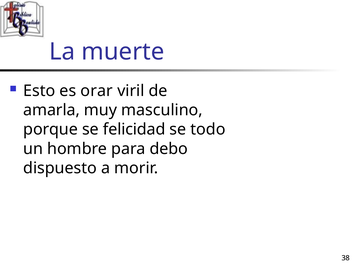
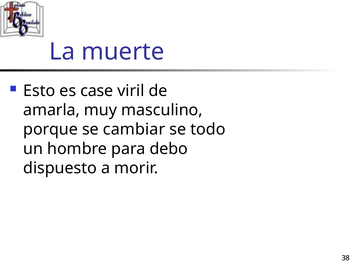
orar: orar -> case (97, 91)
felicidad: felicidad -> cambiar (134, 129)
